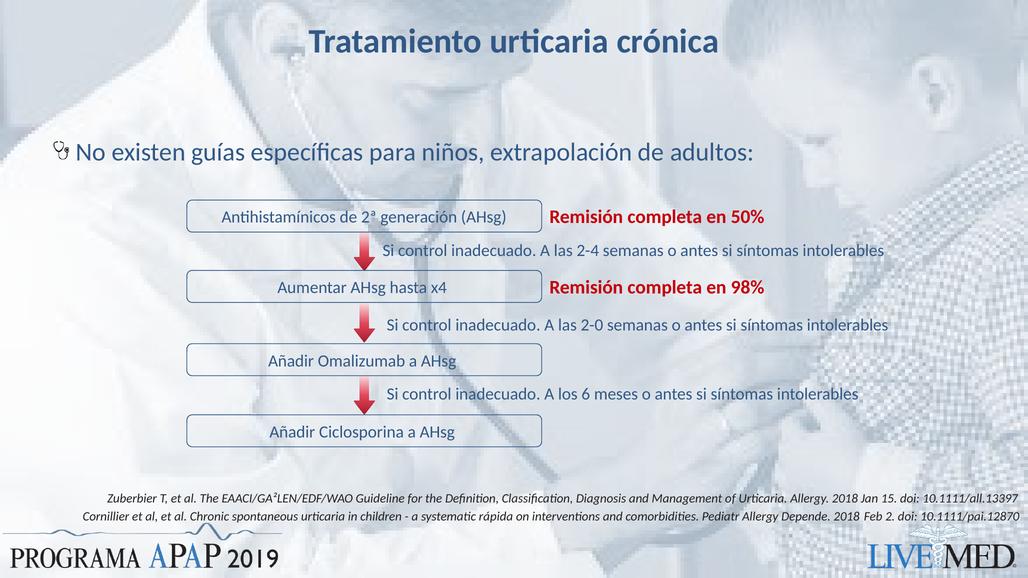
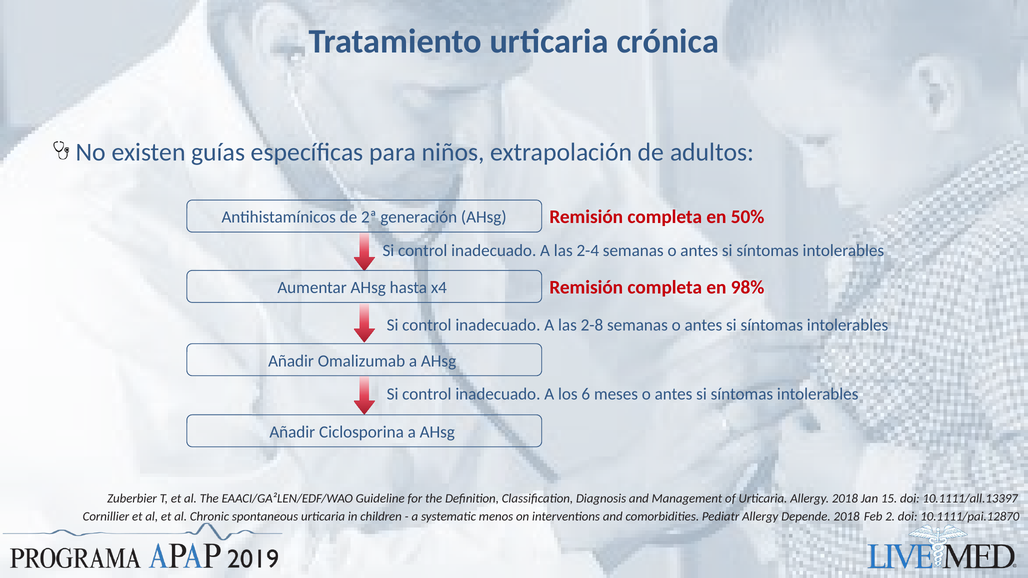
2-0: 2-0 -> 2-8 (592, 325)
rápida: rápida -> menos (496, 517)
